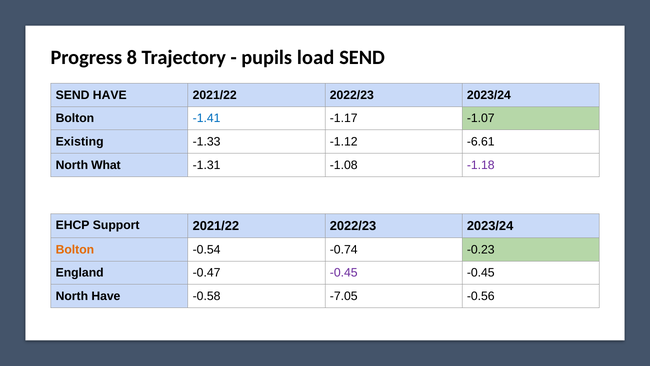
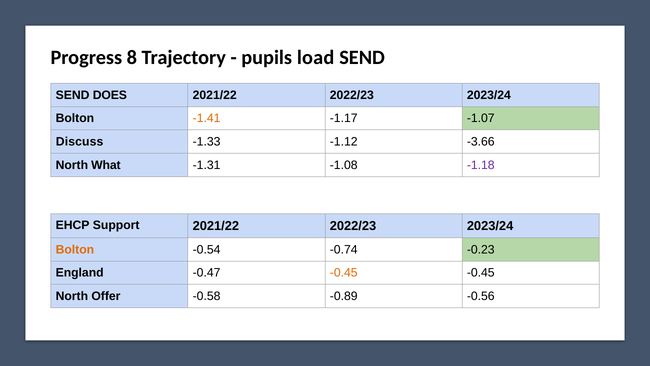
SEND HAVE: HAVE -> DOES (110, 95)
-1.41 colour: blue -> orange (207, 118)
Existing: Existing -> Discuss (80, 142)
-6.61: -6.61 -> -3.66 (481, 142)
-0.45 colour: purple -> orange (344, 273)
North Have: Have -> Offer (106, 296)
-7.05: -7.05 -> -0.89 (344, 296)
